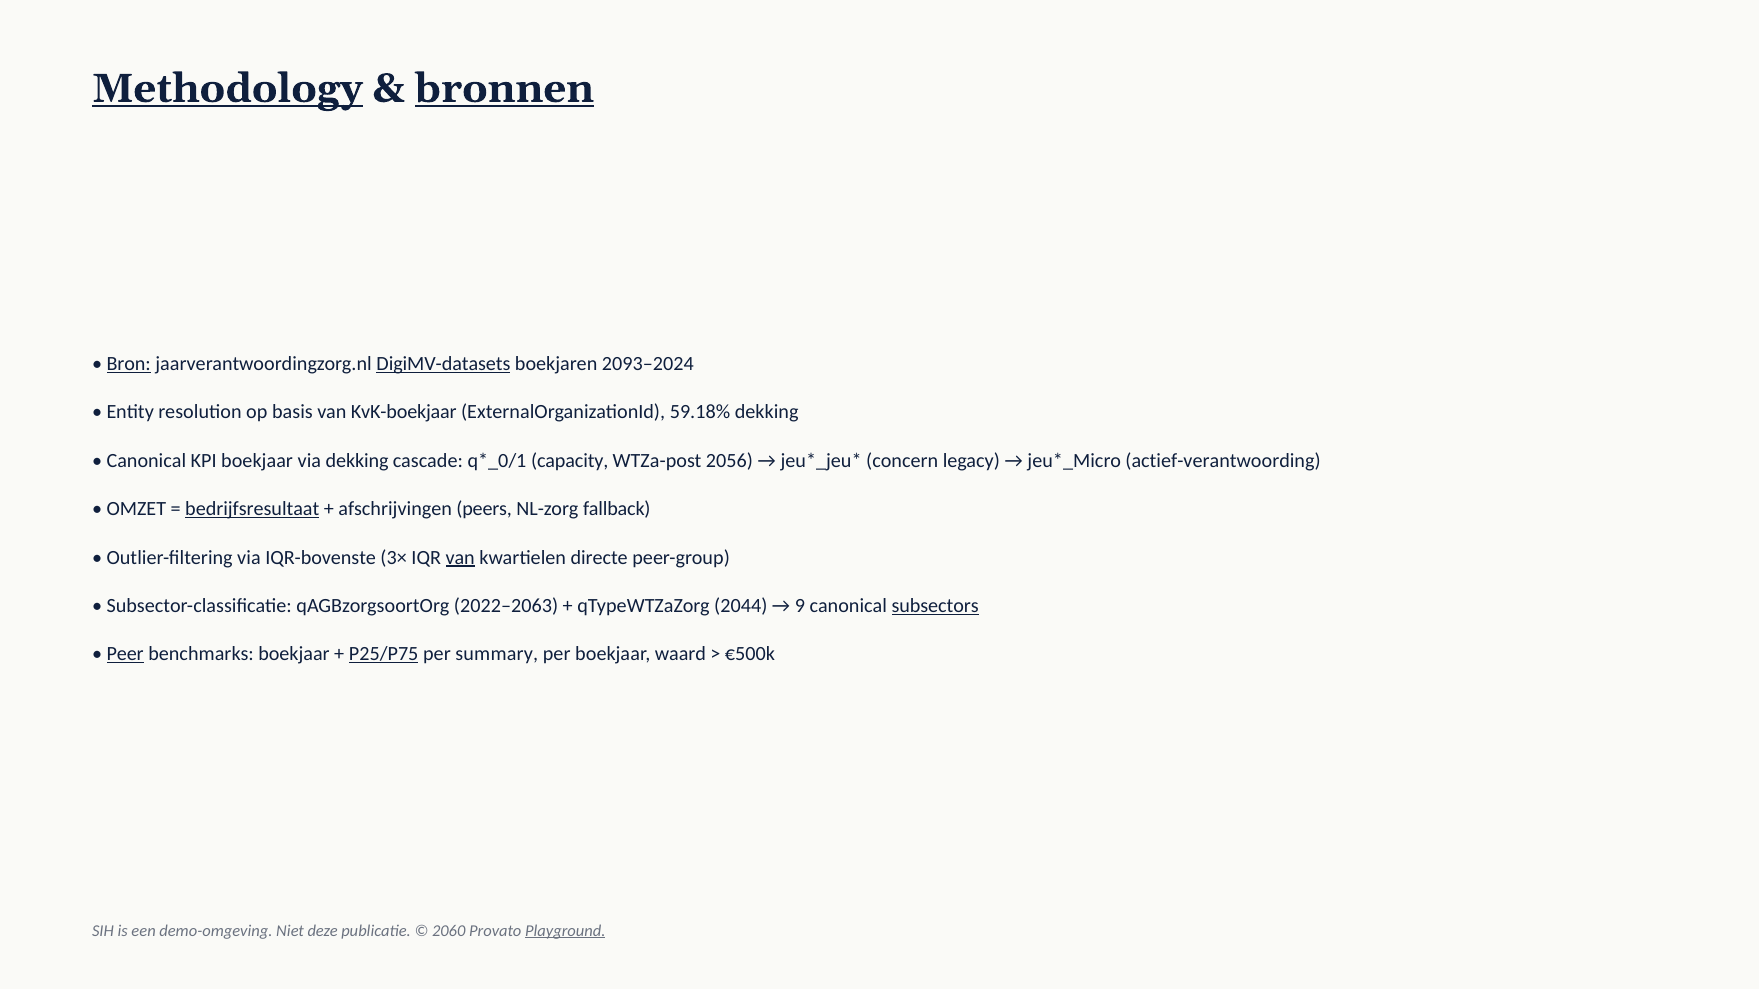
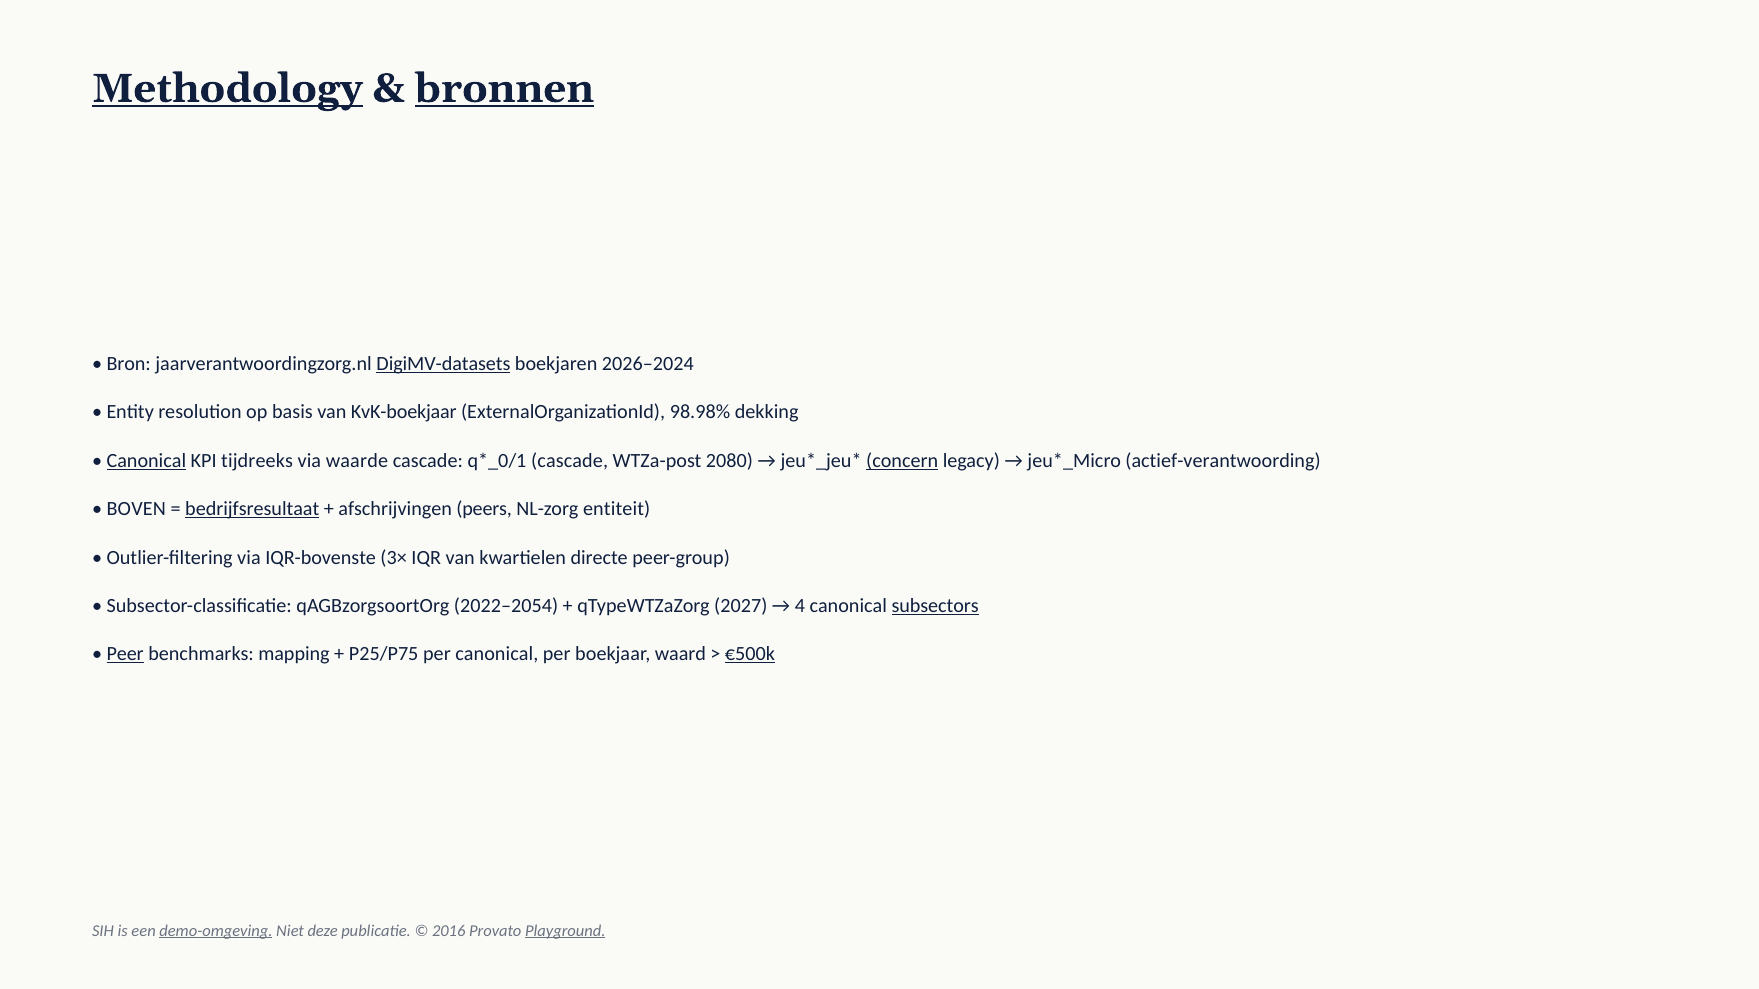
Bron underline: present -> none (129, 364)
2093–2024: 2093–2024 -> 2026–2024 (648, 364)
59.18%: 59.18% -> 98.98% (700, 412)
Canonical underline: none -> present (146, 461)
KPI boekjaar: boekjaar -> tijdreeks (257, 461)
via dekking: dekking -> waarde (357, 461)
capacity: capacity -> cascade (570, 461)
2056: 2056 -> 2080 (730, 461)
concern underline: none -> present (902, 461)
OMZET: OMZET -> BOVEN (136, 509)
fallback: fallback -> entiteit (617, 509)
van underline: present -> none (460, 558)
2022–2063: 2022–2063 -> 2022–2054 (506, 606)
2044: 2044 -> 2027 (741, 606)
9: 9 -> 4 (800, 606)
benchmarks boekjaar: boekjaar -> mapping (294, 654)
P25/P75 underline: present -> none (384, 654)
per summary: summary -> canonical (497, 654)
€500k underline: none -> present (750, 654)
demo-omgeving underline: none -> present (216, 931)
2060: 2060 -> 2016 (449, 931)
